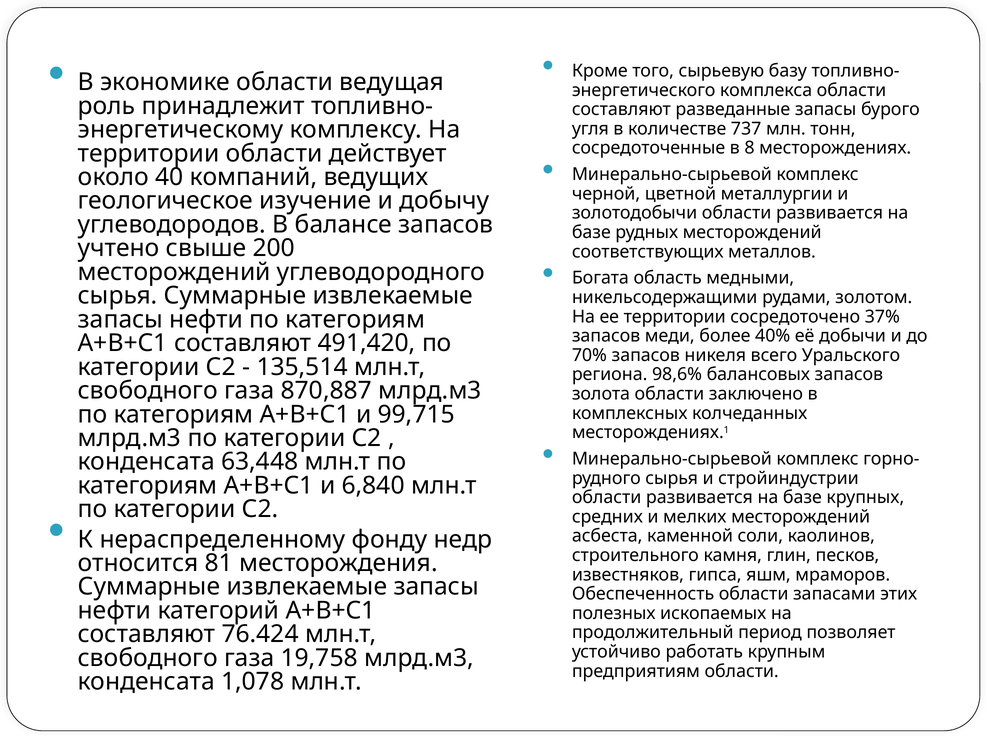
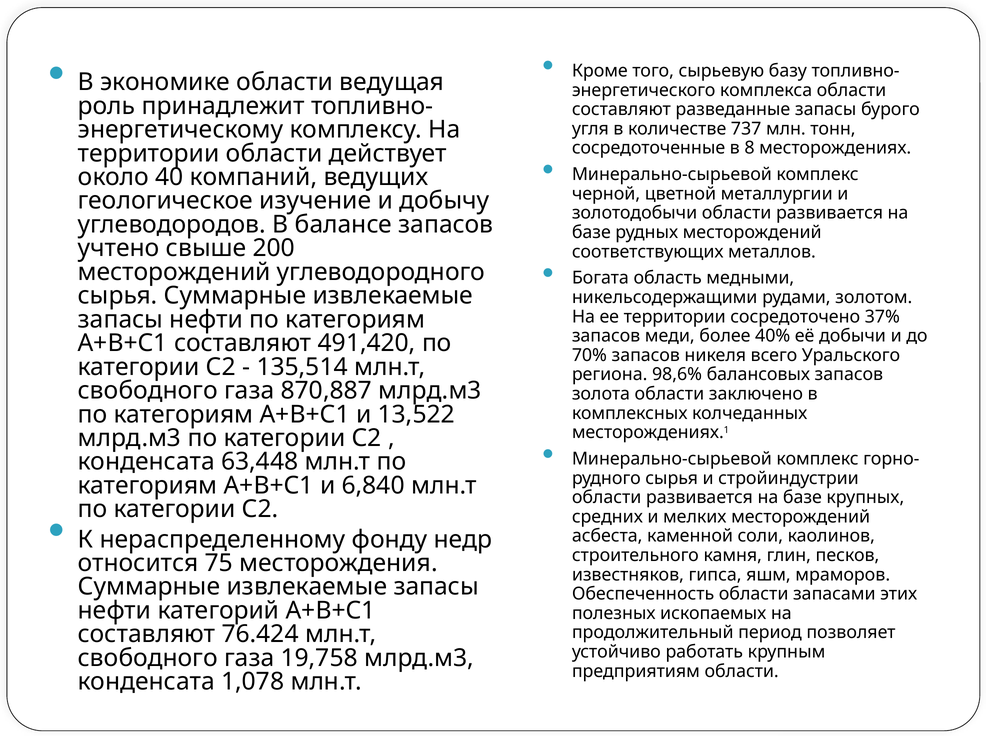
99,715: 99,715 -> 13,522 (416, 414)
81: 81 -> 75 (219, 563)
